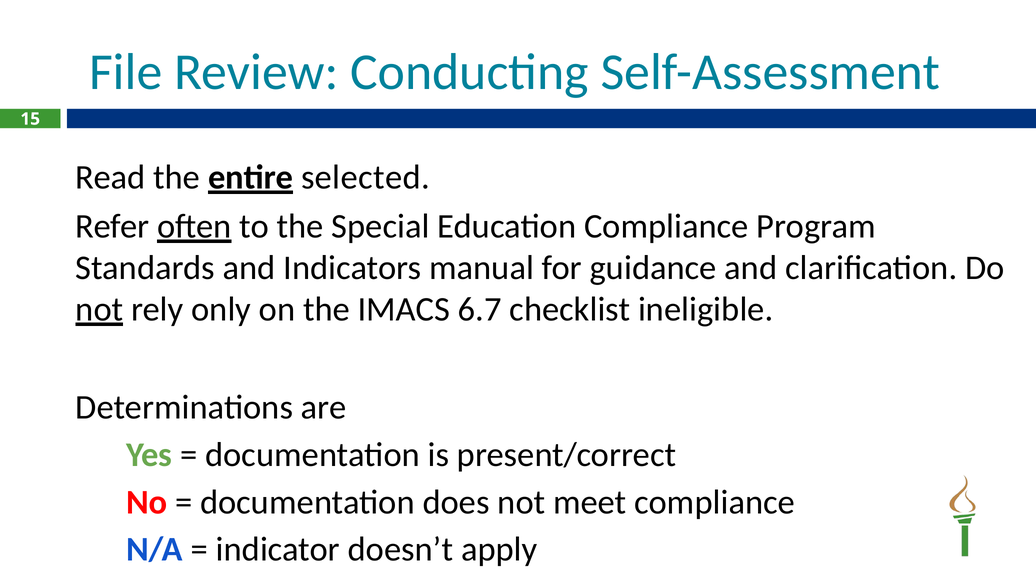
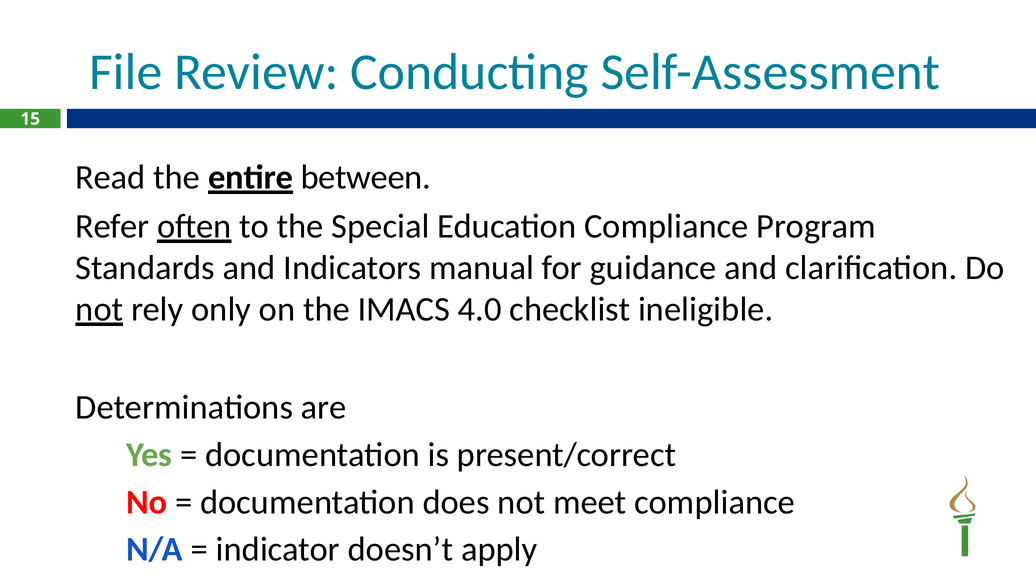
selected: selected -> between (366, 177)
6.7: 6.7 -> 4.0 (480, 309)
